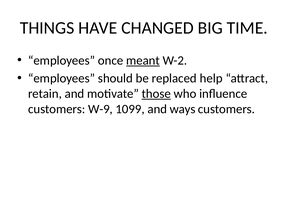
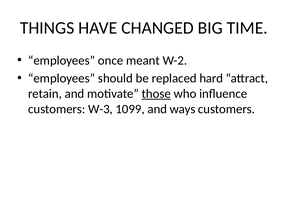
meant underline: present -> none (143, 60)
help: help -> hard (211, 78)
W-9: W-9 -> W-3 (100, 109)
